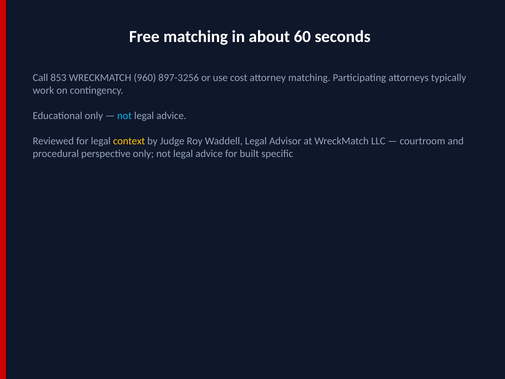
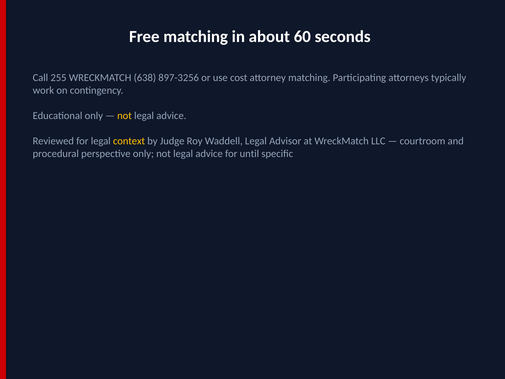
853: 853 -> 255 (58, 78)
960: 960 -> 638 (145, 78)
not colour: light blue -> yellow (124, 116)
built: built -> until (249, 153)
